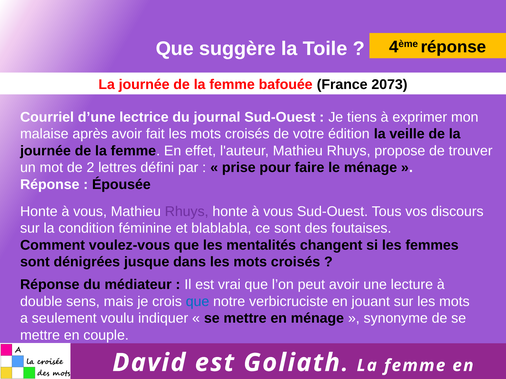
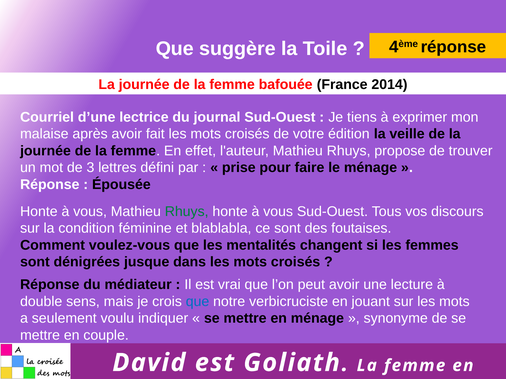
2073: 2073 -> 2014 (389, 85)
2: 2 -> 3 (90, 168)
Rhuys colour: purple -> green (187, 212)
